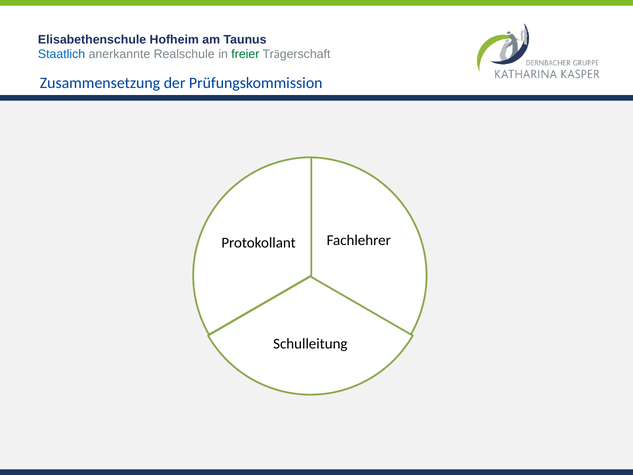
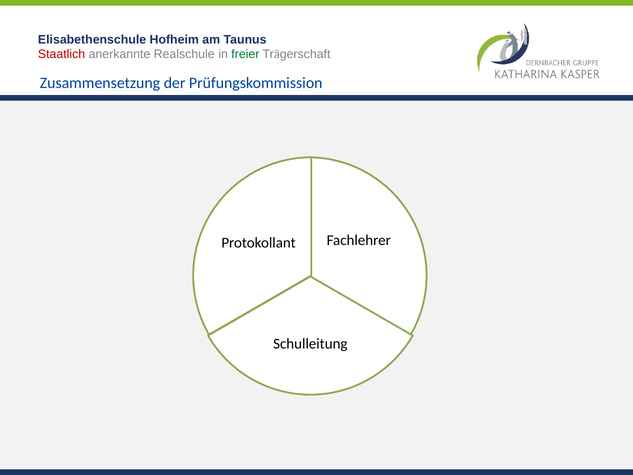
Staatlich colour: blue -> red (62, 54)
